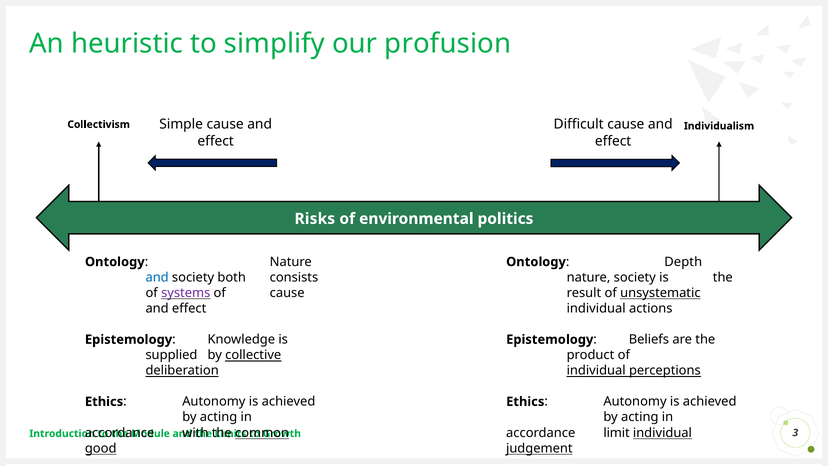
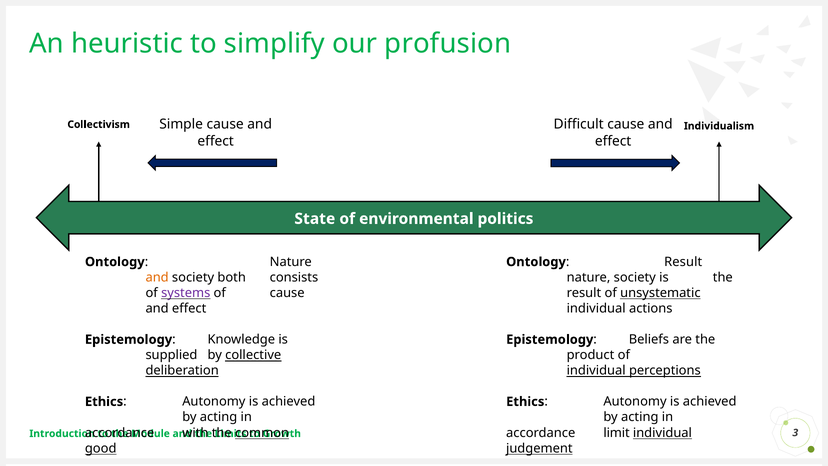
Risks: Risks -> State (315, 219)
Ontology Depth: Depth -> Result (683, 262)
and colour: blue -> orange (157, 277)
